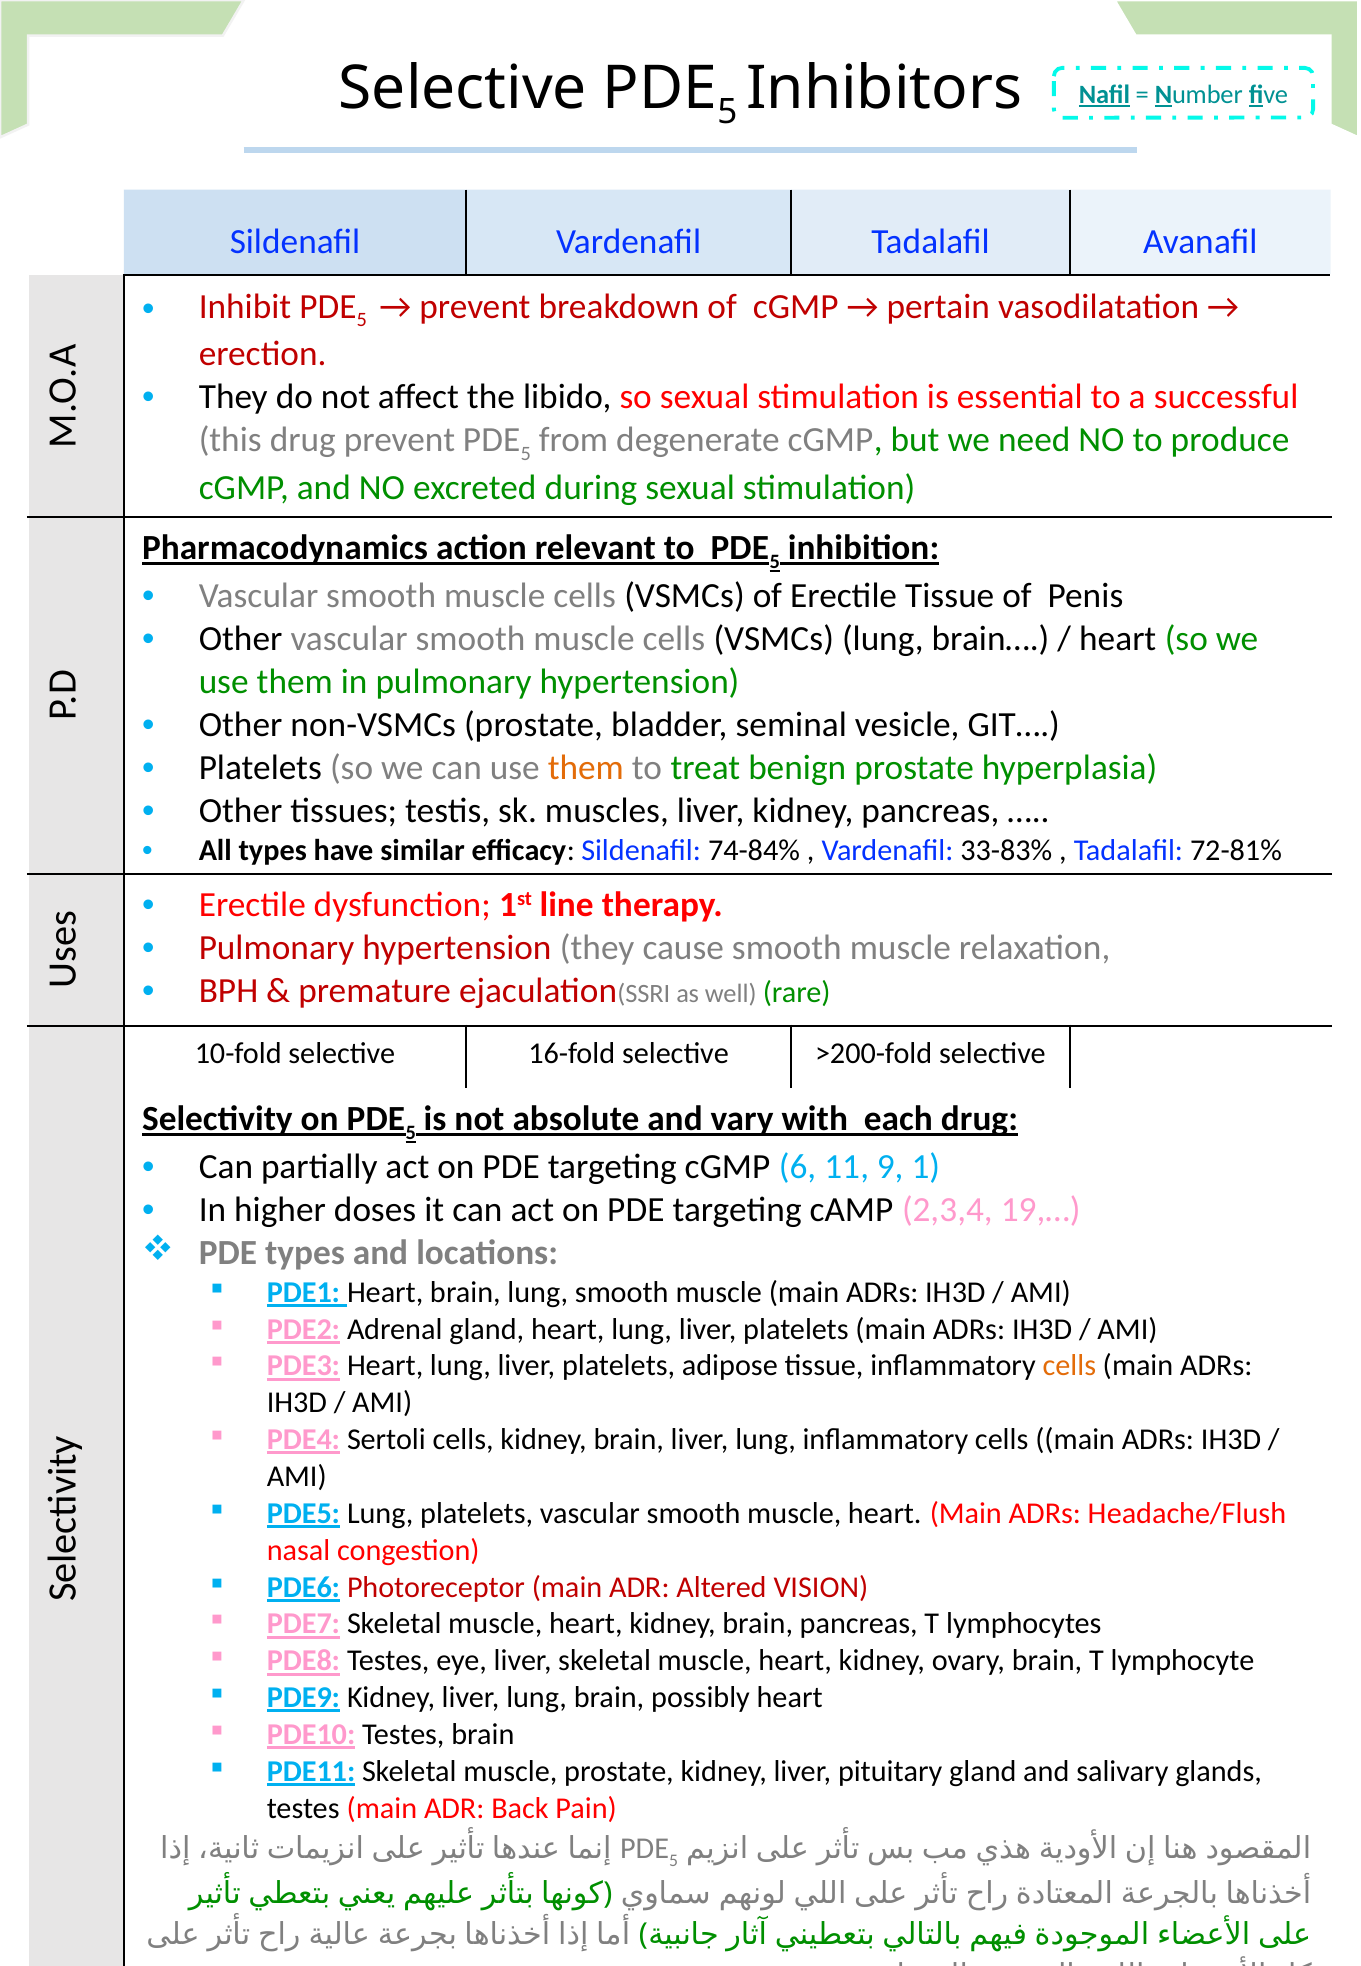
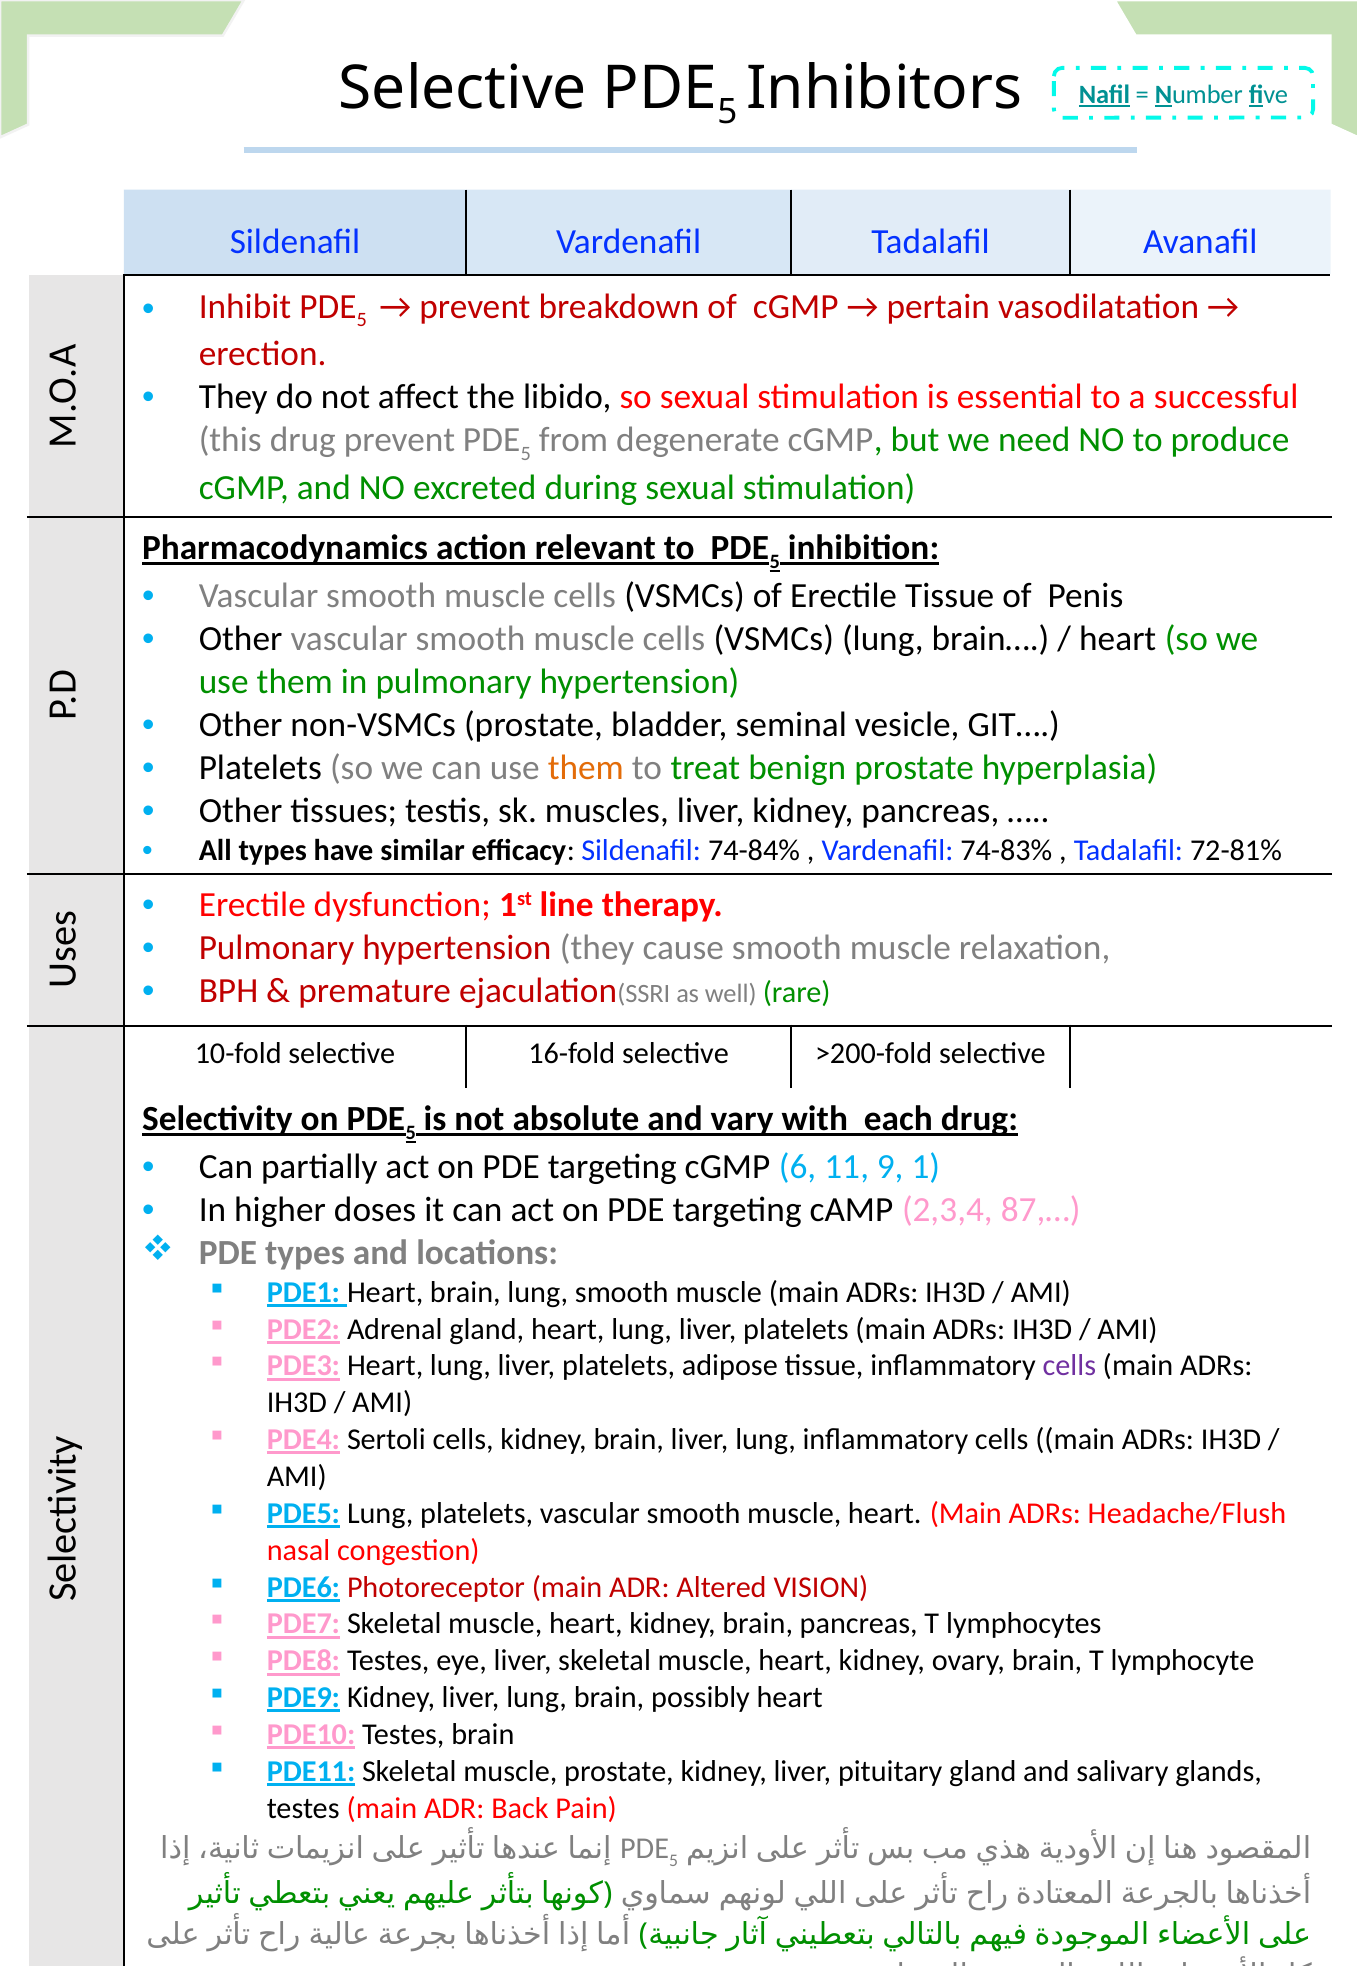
33-83%: 33-83% -> 74-83% (1006, 850)
19,…: 19,… -> 87,… (1041, 1210)
cells colour: orange -> purple (1069, 1366)
